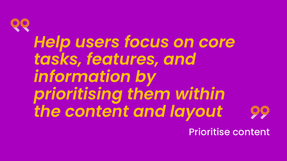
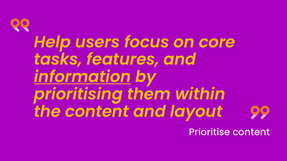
information underline: none -> present (82, 77)
